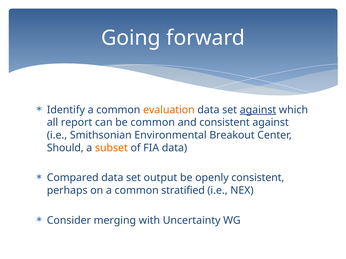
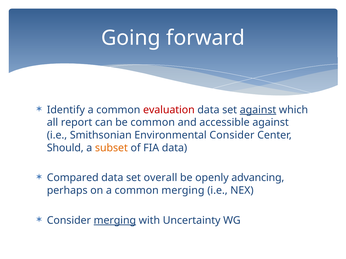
evaluation colour: orange -> red (169, 110)
and consistent: consistent -> accessible (225, 123)
Environmental Breakout: Breakout -> Consider (232, 135)
output: output -> overall (160, 178)
openly consistent: consistent -> advancing (258, 178)
common stratified: stratified -> merging (183, 191)
merging underline: none -> present (115, 221)
